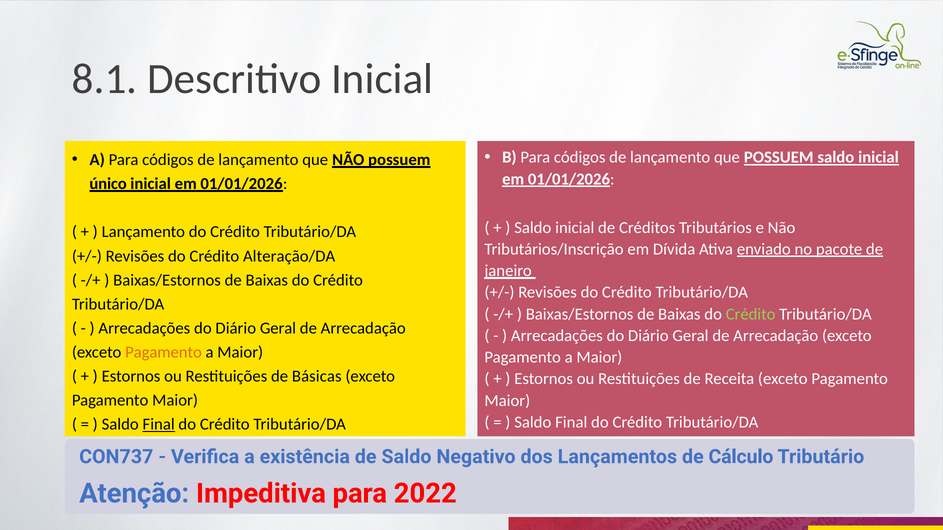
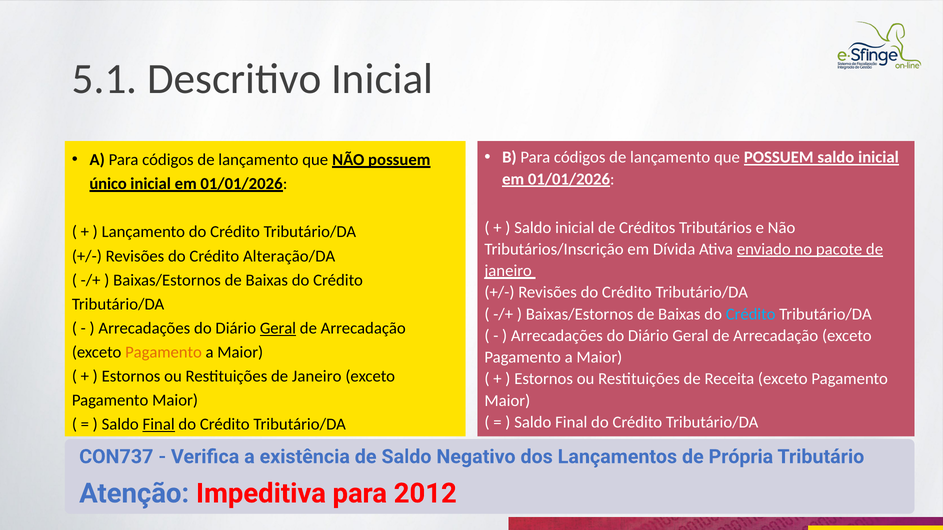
8.1: 8.1 -> 5.1 (105, 79)
Crédito colour: light green -> light blue (751, 314)
Geral underline: none -> present (278, 328)
Restituições de Básicas: Básicas -> Janeiro (317, 376)
Cálculo: Cálculo -> Própria (741, 457)
2022: 2022 -> 2012 (425, 494)
